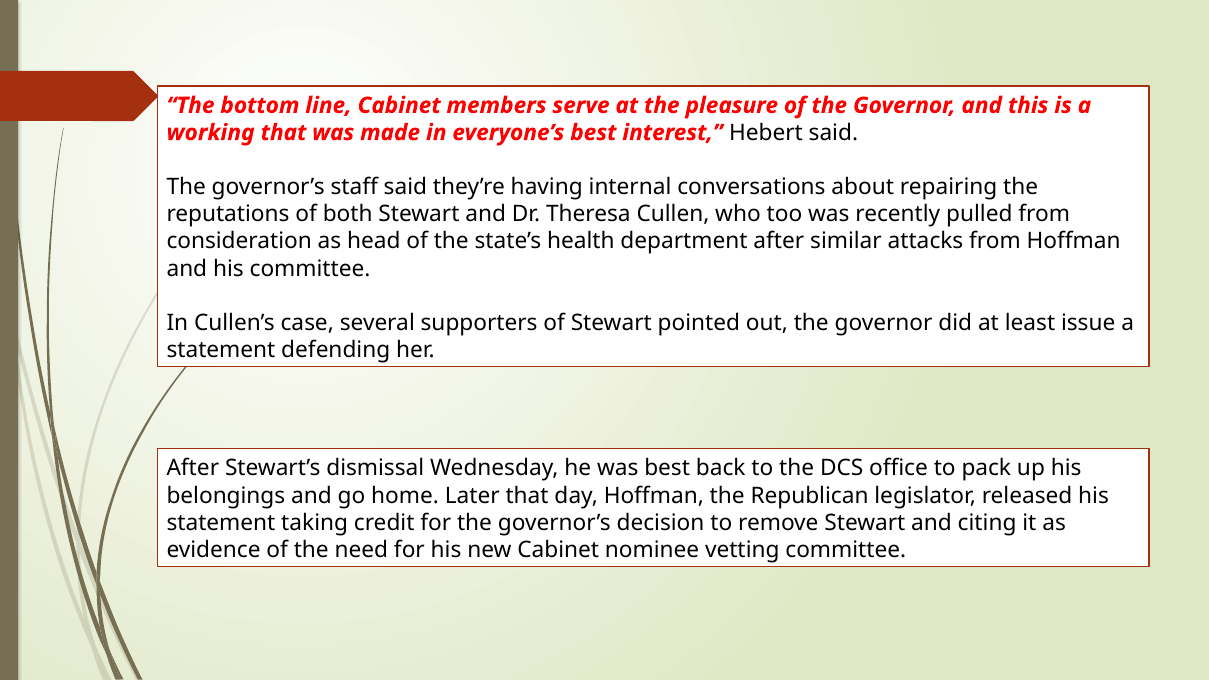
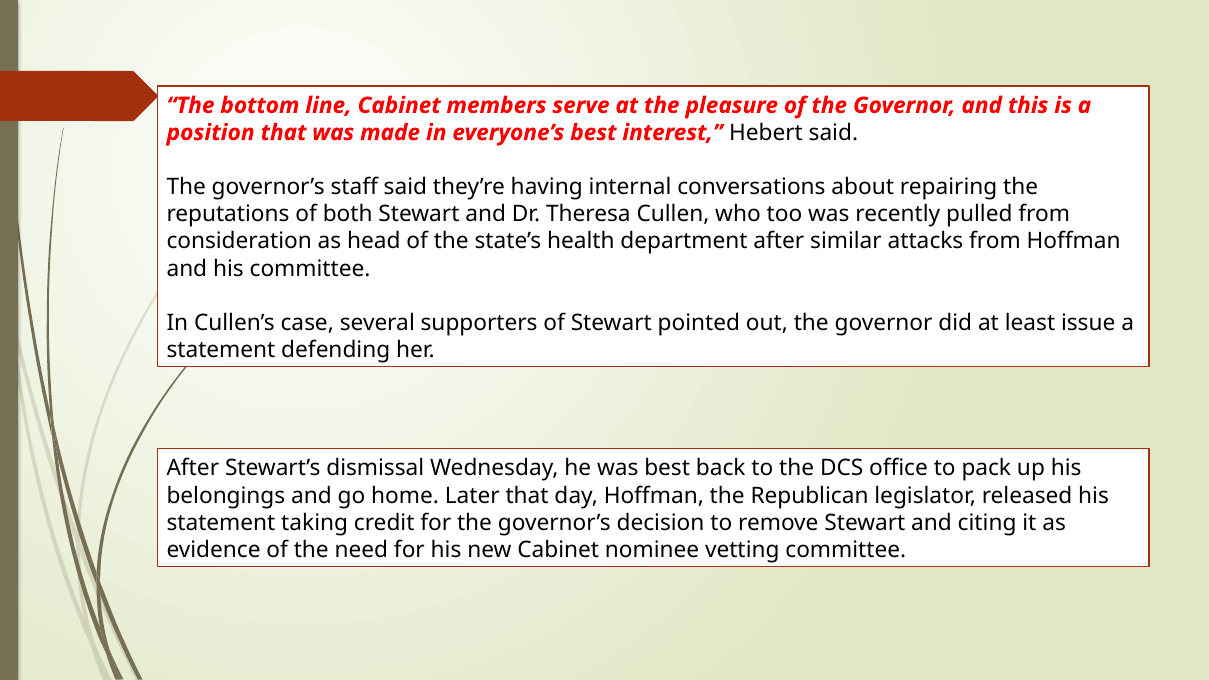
working: working -> position (211, 133)
